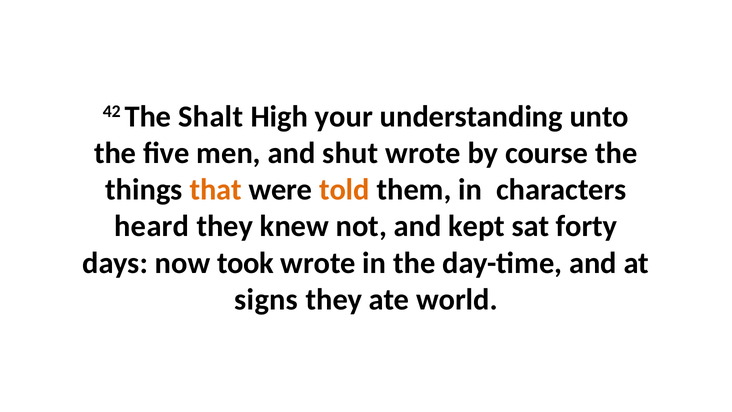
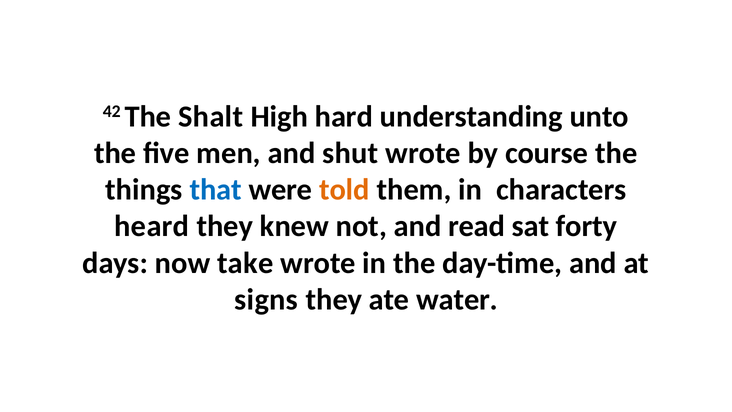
your: your -> hard (344, 116)
that colour: orange -> blue (216, 190)
kept: kept -> read (477, 226)
took: took -> take (245, 263)
world: world -> water (457, 299)
